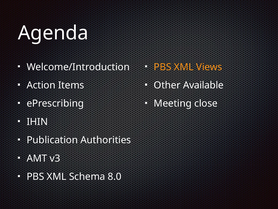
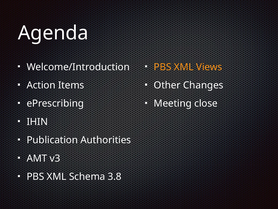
Available: Available -> Changes (203, 85)
8.0: 8.0 -> 3.8 (115, 176)
